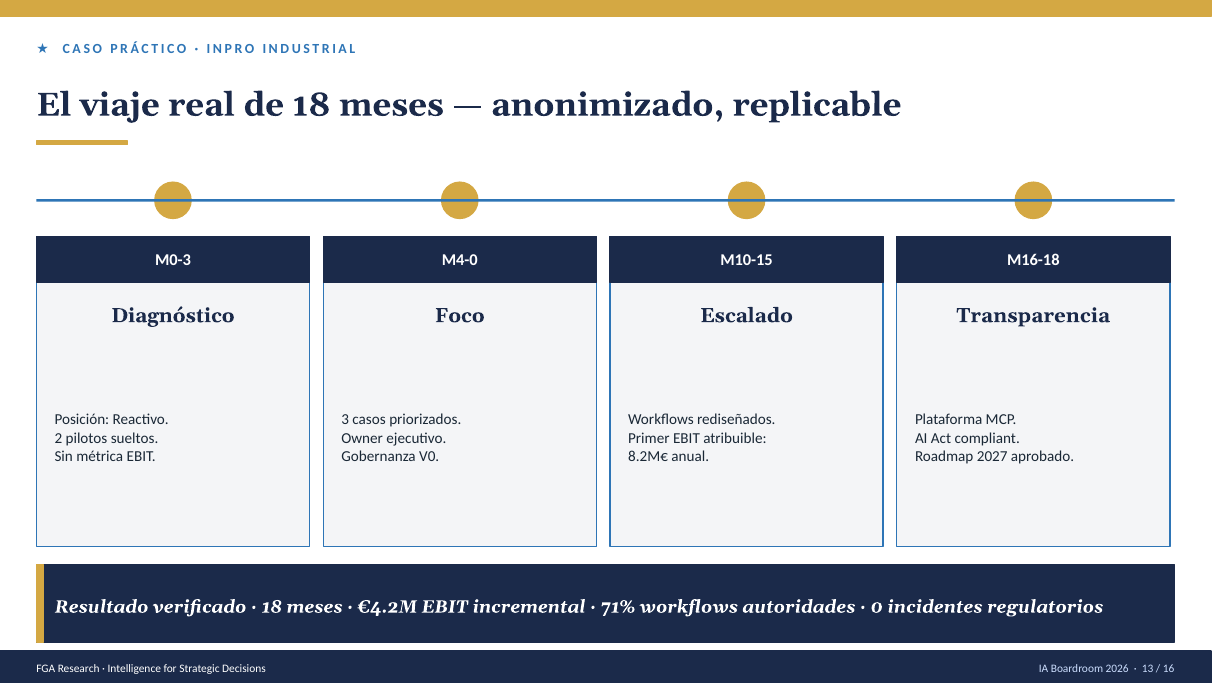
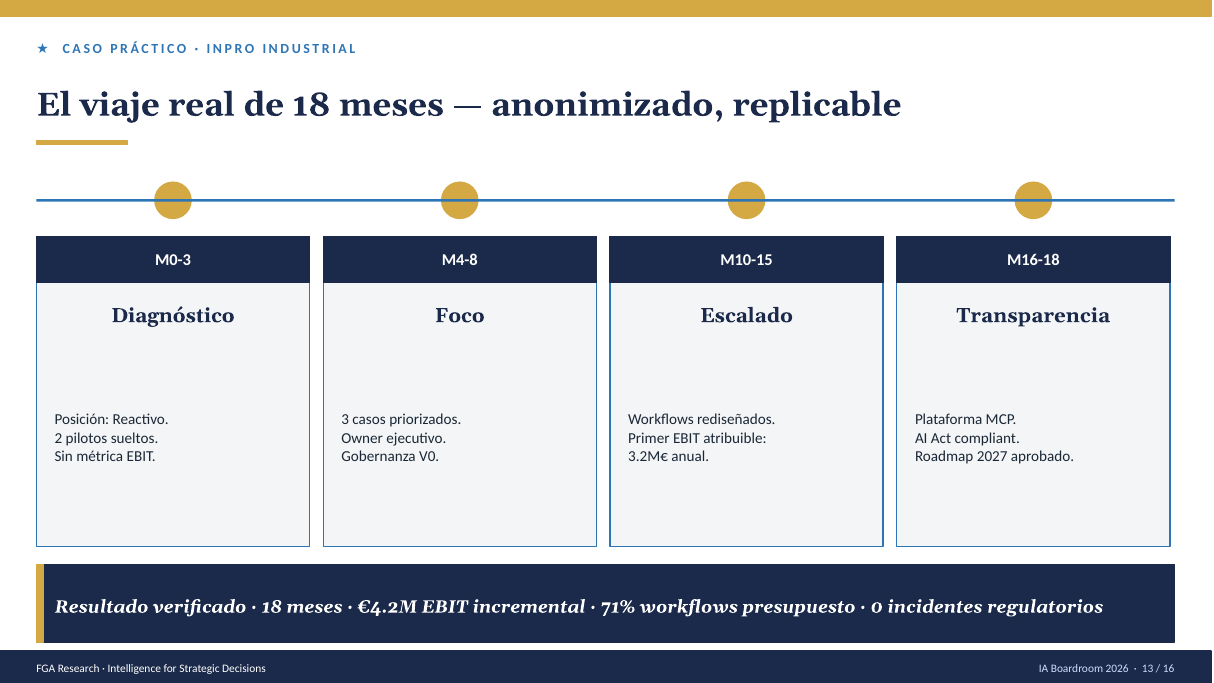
M4-0: M4-0 -> M4-8 (460, 260)
8.2M€: 8.2M€ -> 3.2M€ (648, 456)
autoridades: autoridades -> presupuesto (799, 607)
